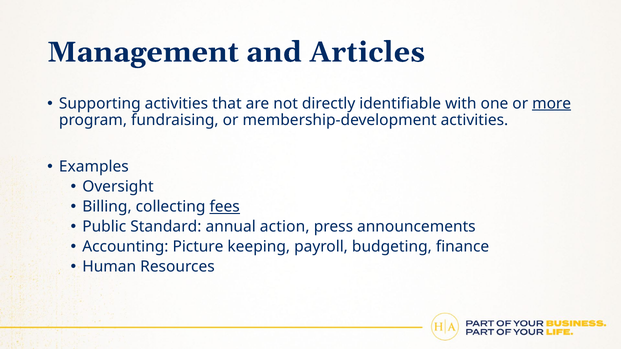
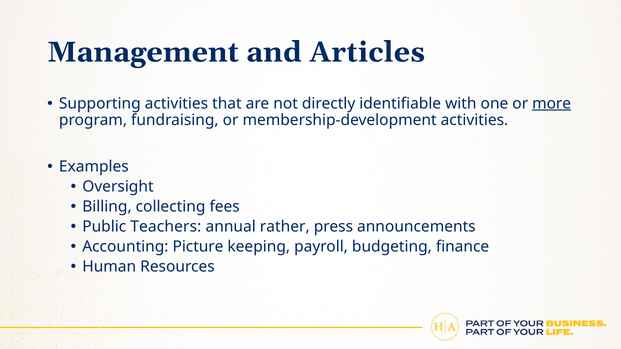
fees underline: present -> none (225, 207)
Standard: Standard -> Teachers (166, 227)
action: action -> rather (285, 227)
